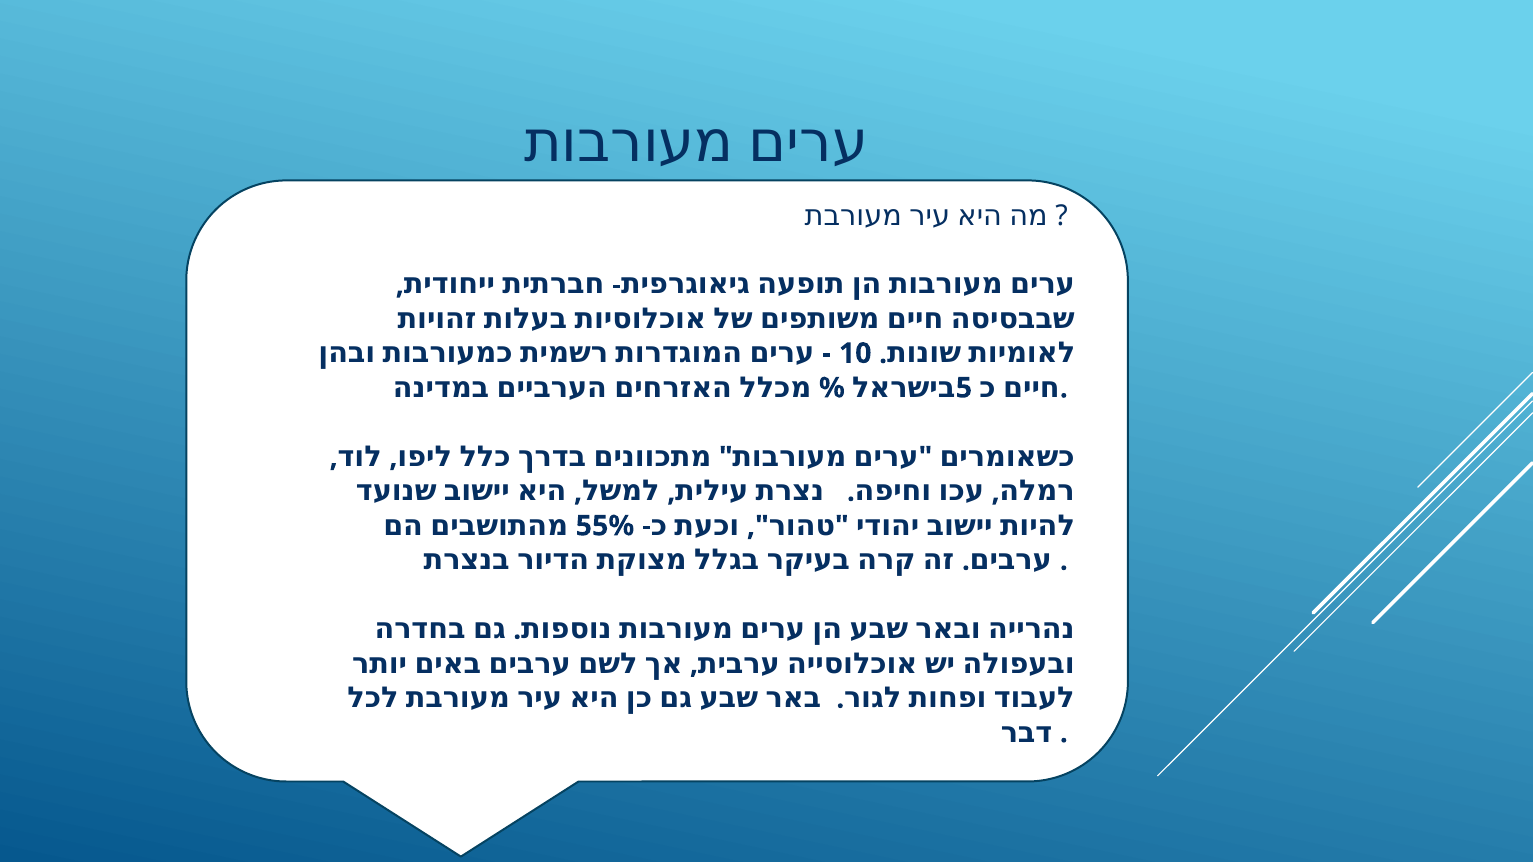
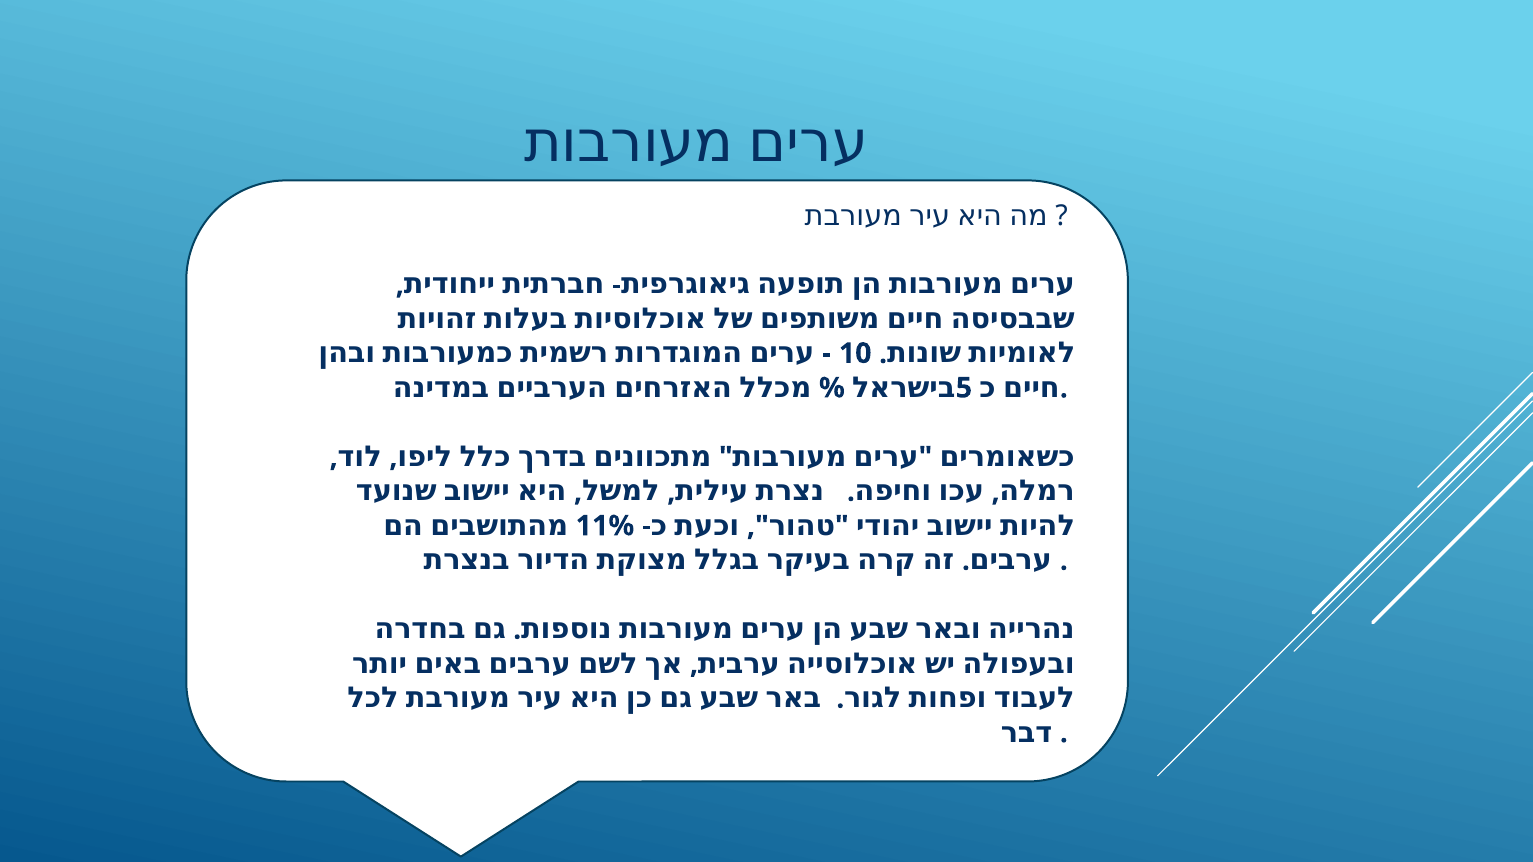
55%: 55% -> 11% (605, 526)
